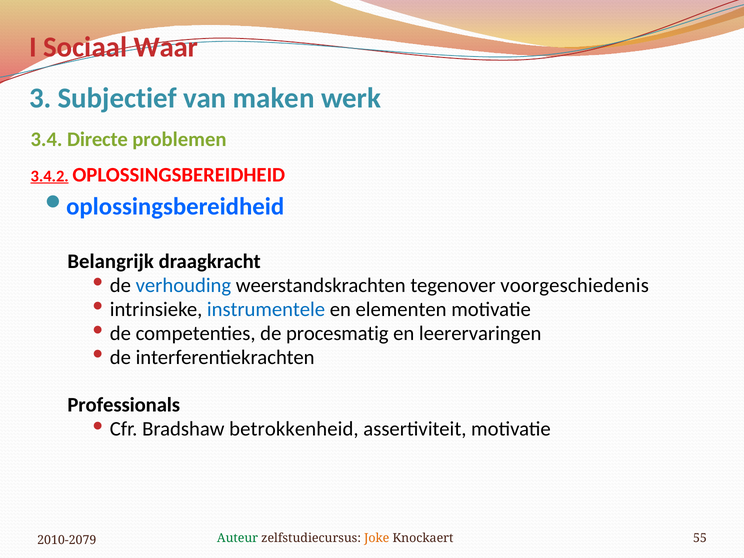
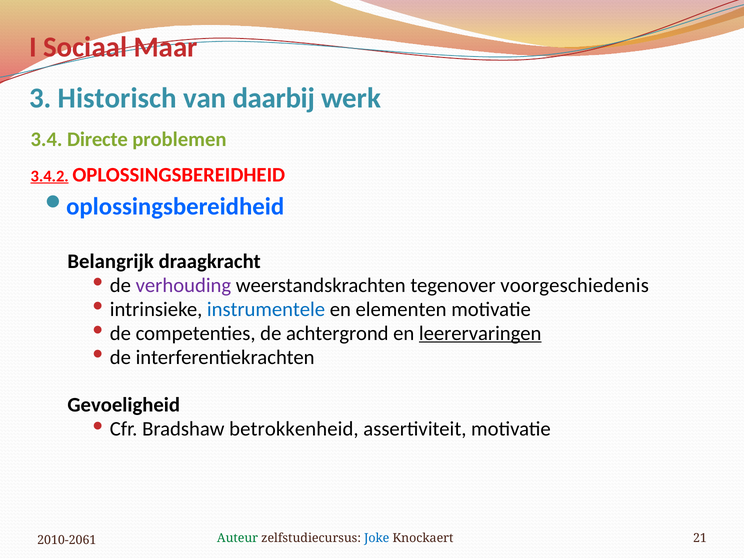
Waar: Waar -> Maar (166, 47)
Subjectief: Subjectief -> Historisch (117, 98)
maken: maken -> daarbij (274, 98)
verhouding colour: blue -> purple (183, 285)
procesmatig: procesmatig -> achtergrond (337, 333)
leerervaringen underline: none -> present (480, 333)
Professionals: Professionals -> Gevoeligheid (124, 405)
Joke colour: orange -> blue (377, 538)
55: 55 -> 21 (700, 538)
2010-2079: 2010-2079 -> 2010-2061 (67, 540)
